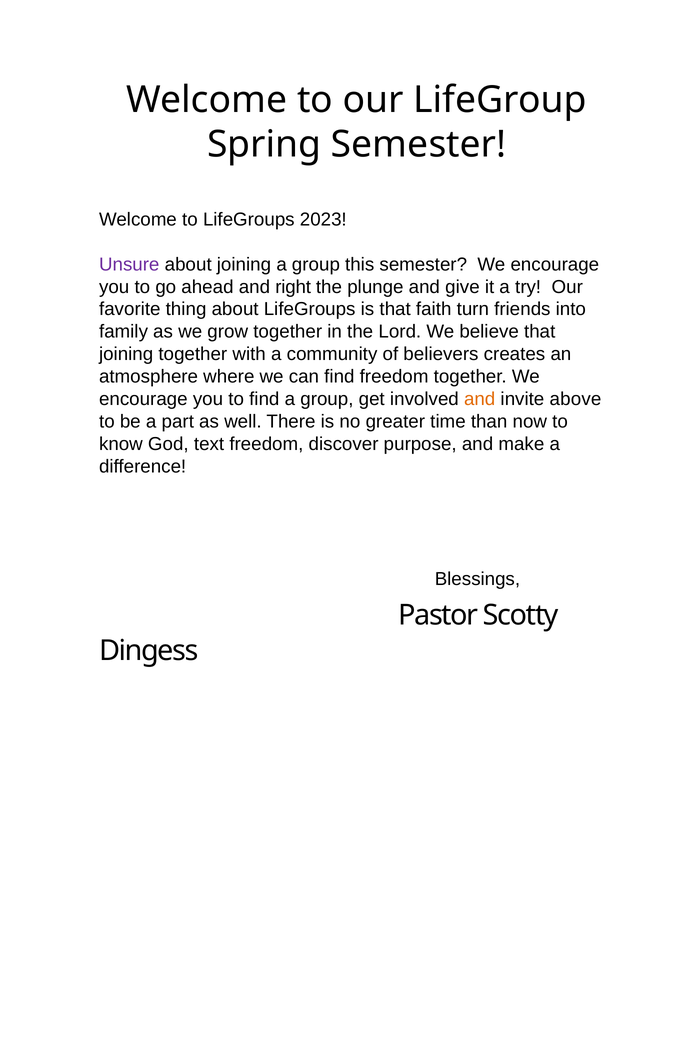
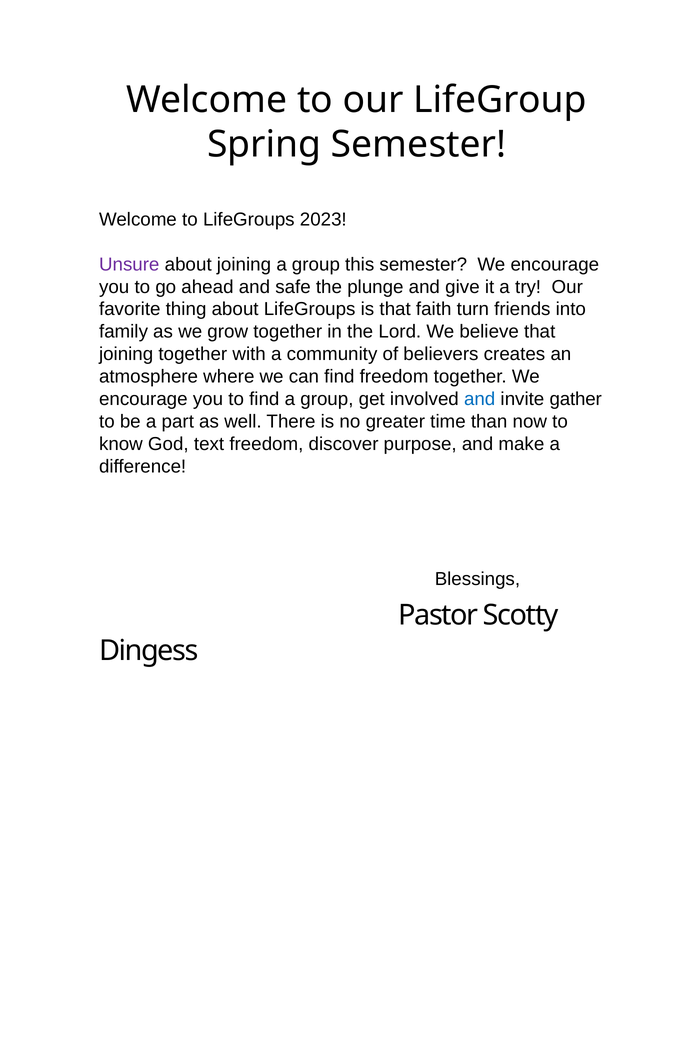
right: right -> safe (293, 287)
and colour: orange -> blue (480, 399)
above: above -> gather (576, 399)
